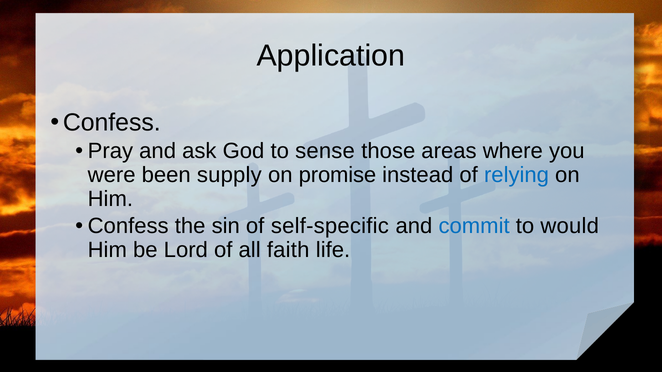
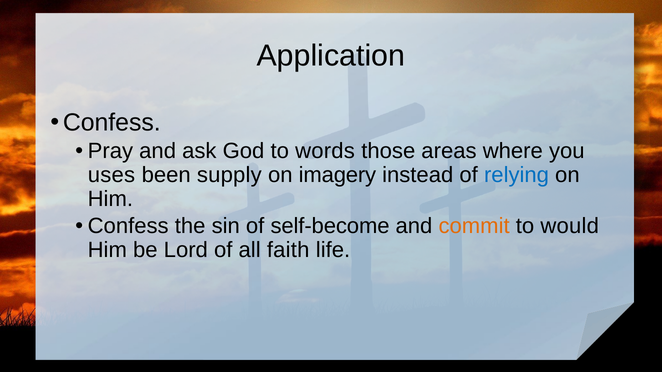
sense: sense -> words (325, 151)
were: were -> uses (112, 175)
promise: promise -> imagery (337, 175)
self-specific: self-specific -> self-become (330, 226)
commit colour: blue -> orange (474, 226)
